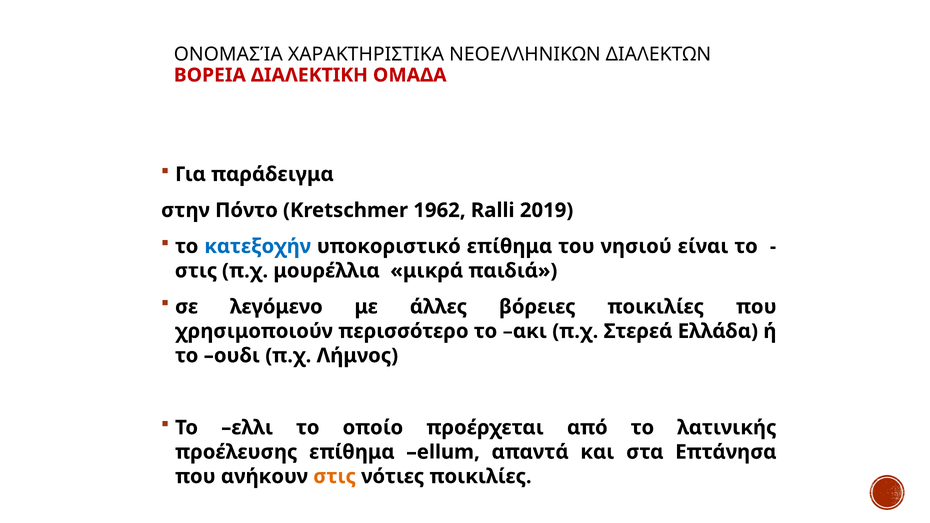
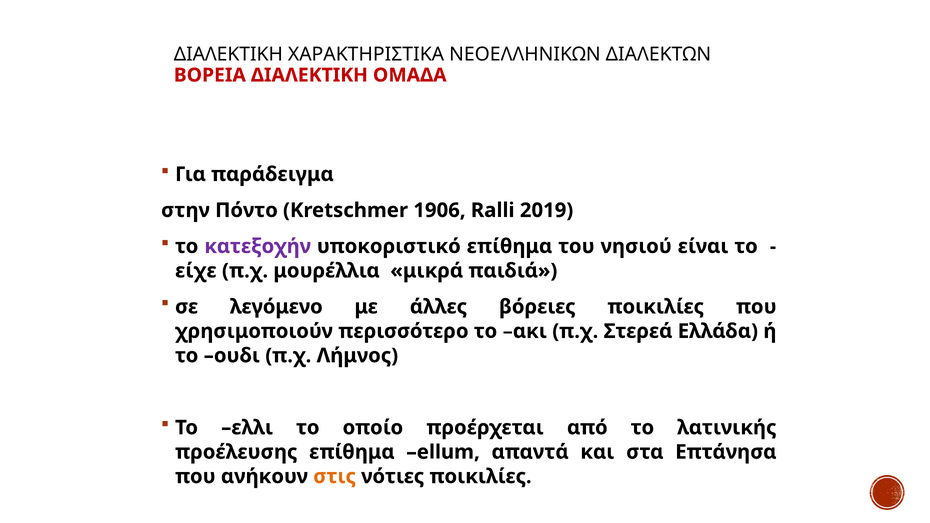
ΟΝΟΜΑΣΊΑ: ΟΝΟΜΑΣΊΑ -> ΔΙΑΛΕΚΤΙΚΗ (228, 54)
1962: 1962 -> 1906 (439, 210)
κατεξοχήν colour: blue -> purple (258, 246)
στις: στις -> είχε (196, 271)
